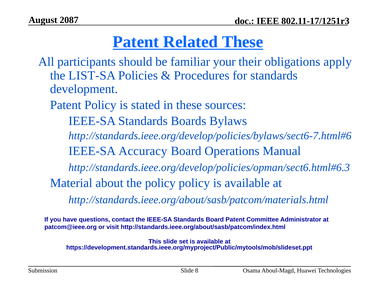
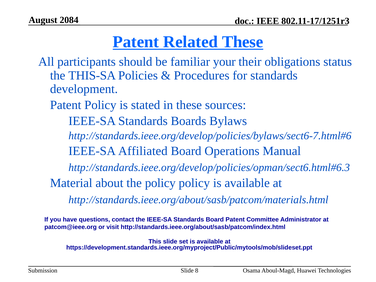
2087: 2087 -> 2084 (69, 20)
apply: apply -> status (338, 62)
LIST-SA: LIST-SA -> THIS-SA (92, 75)
Accuracy: Accuracy -> Affiliated (143, 151)
